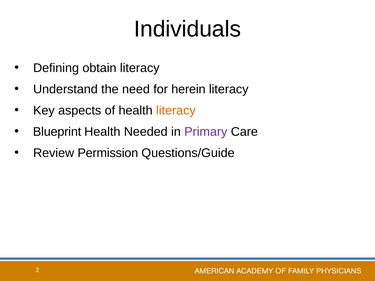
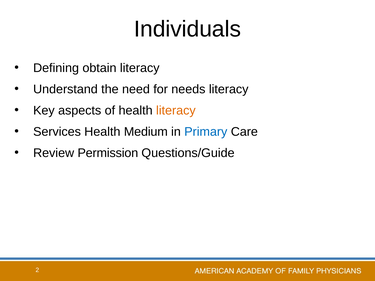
herein: herein -> needs (188, 89)
Blueprint: Blueprint -> Services (57, 132)
Needed: Needed -> Medium (146, 132)
Primary colour: purple -> blue (206, 132)
